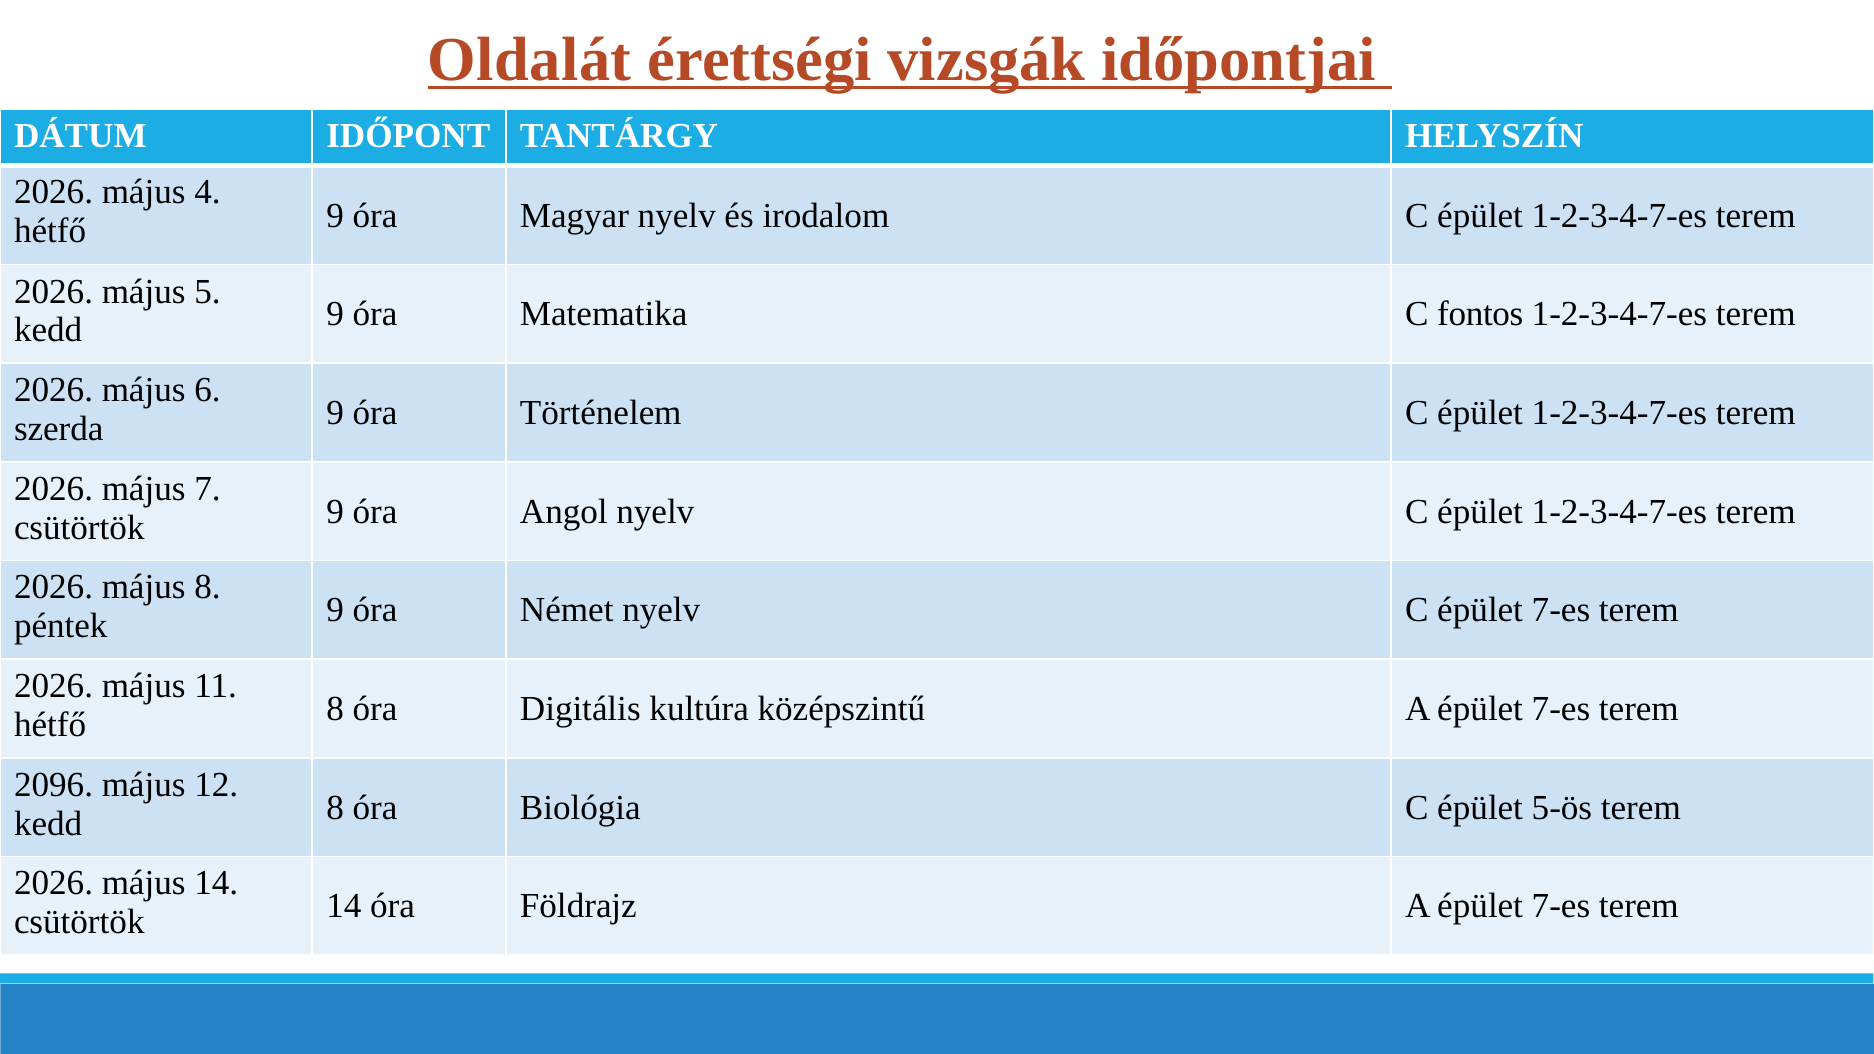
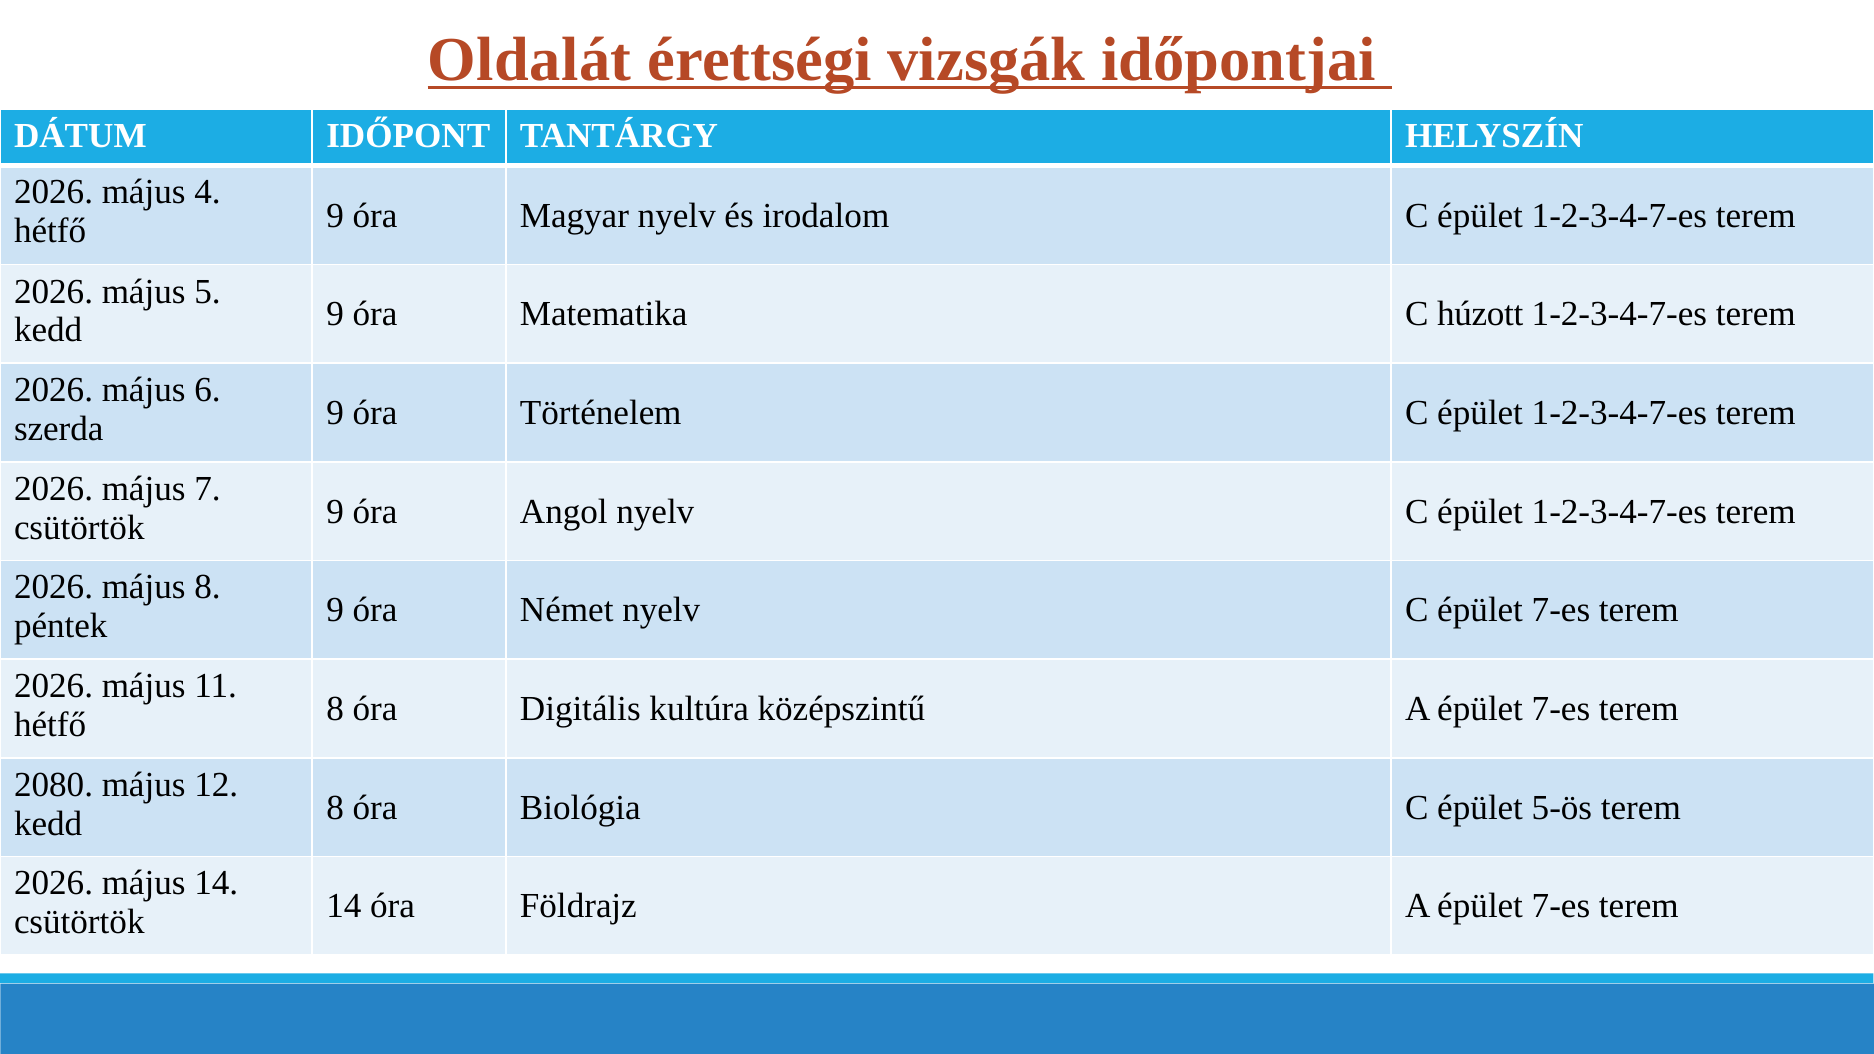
fontos: fontos -> húzott (1480, 314)
2096: 2096 -> 2080 (54, 785)
